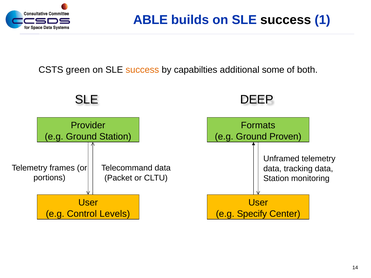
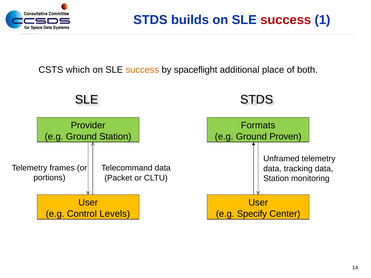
ABLE: ABLE -> STDS (150, 20)
success colour: black -> red (286, 20)
green: green -> which (78, 70)
capabilties: capabilties -> spaceflight (196, 70)
some: some -> place (273, 70)
SLE DEEP: DEEP -> STDS (257, 100)
